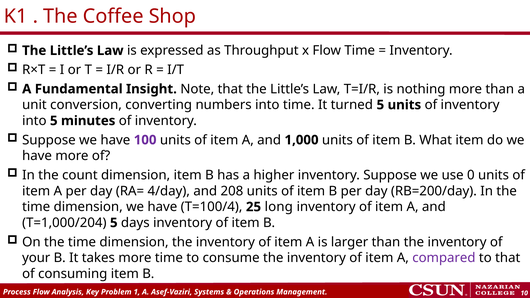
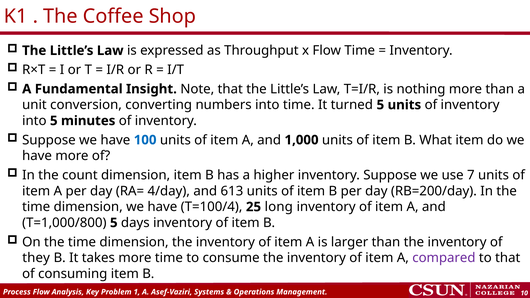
100 colour: purple -> blue (145, 140)
0: 0 -> 7 (471, 175)
208: 208 -> 613 (232, 191)
T=1,000/204: T=1,000/204 -> T=1,000/800 (64, 223)
your: your -> they (36, 258)
